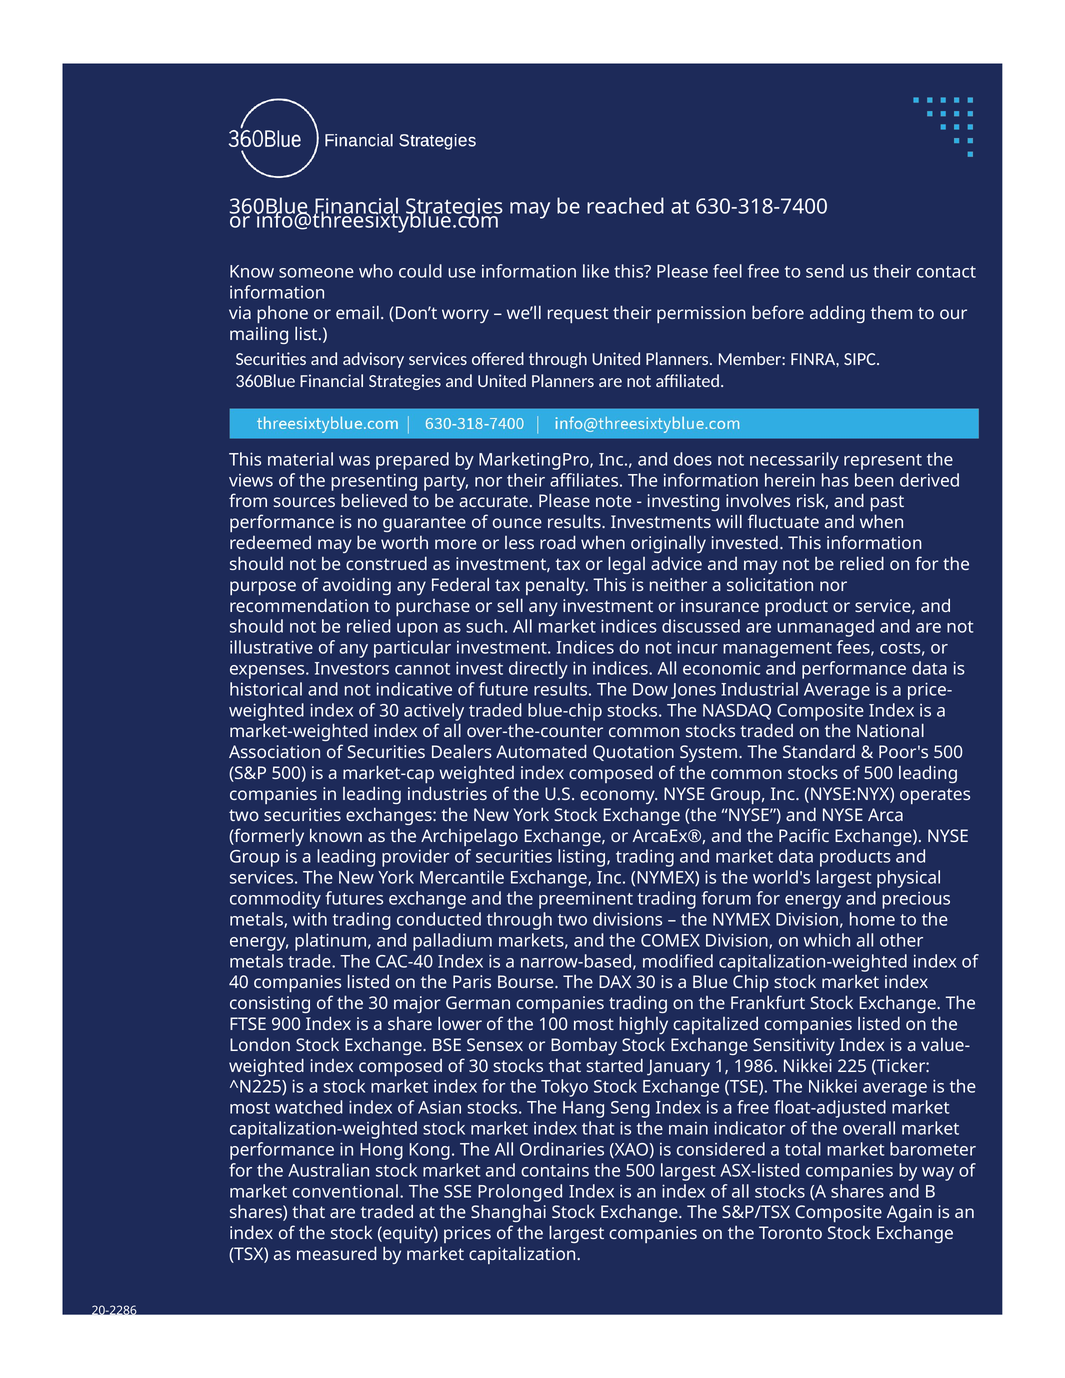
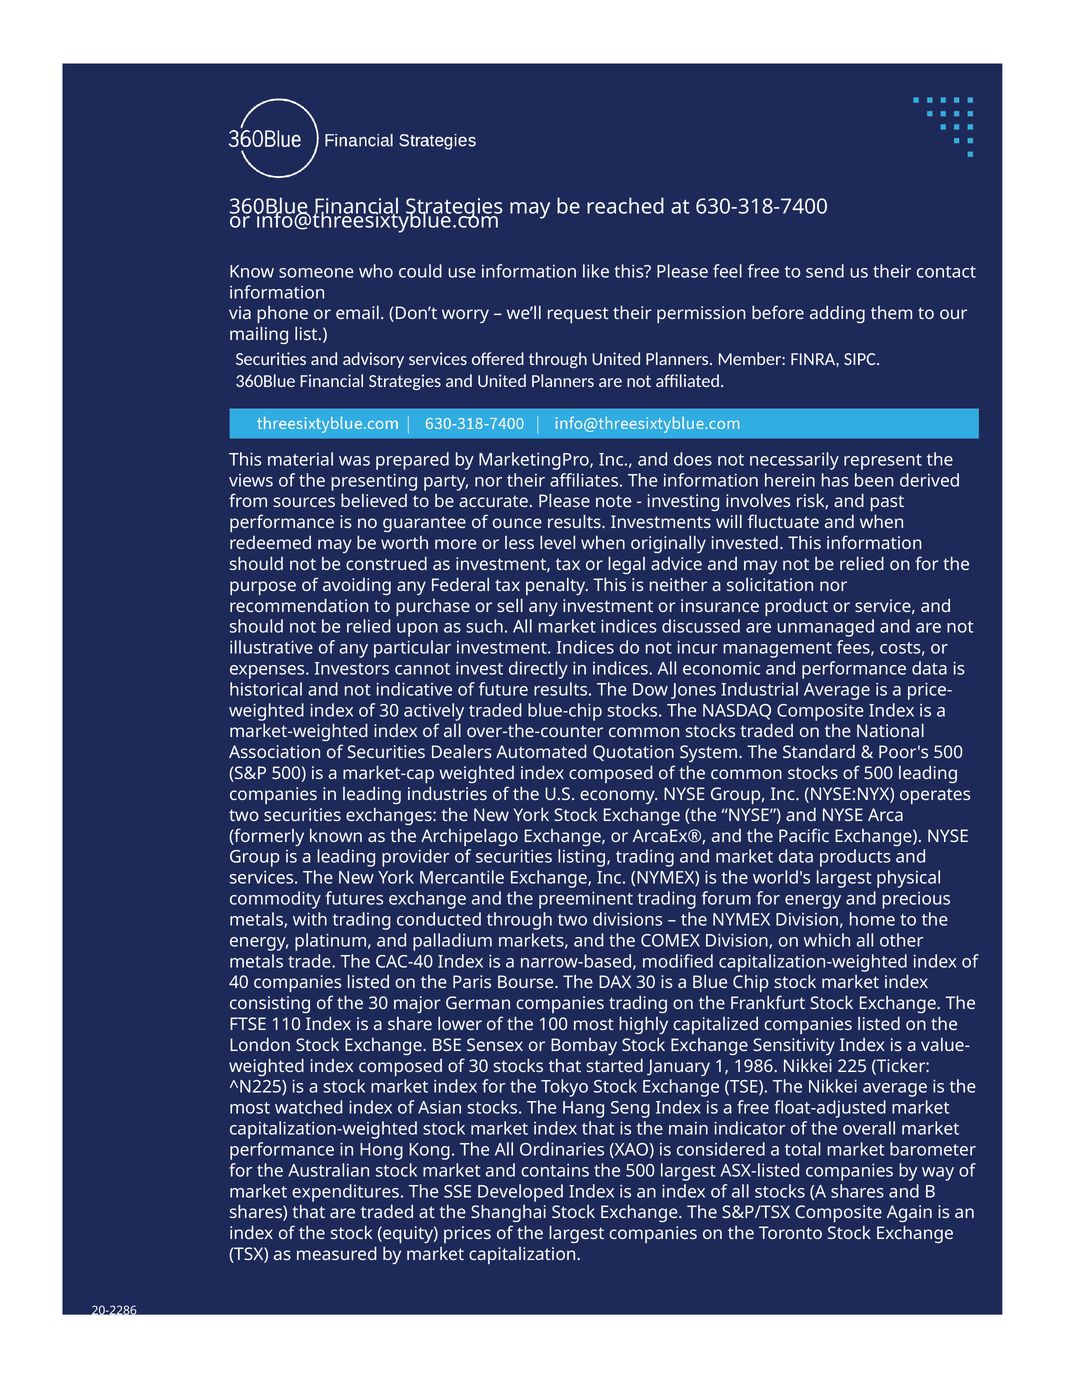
road: road -> level (558, 544)
900: 900 -> 110 (286, 1025)
conventional: conventional -> expenditures (348, 1192)
Prolonged: Prolonged -> Developed (520, 1192)
